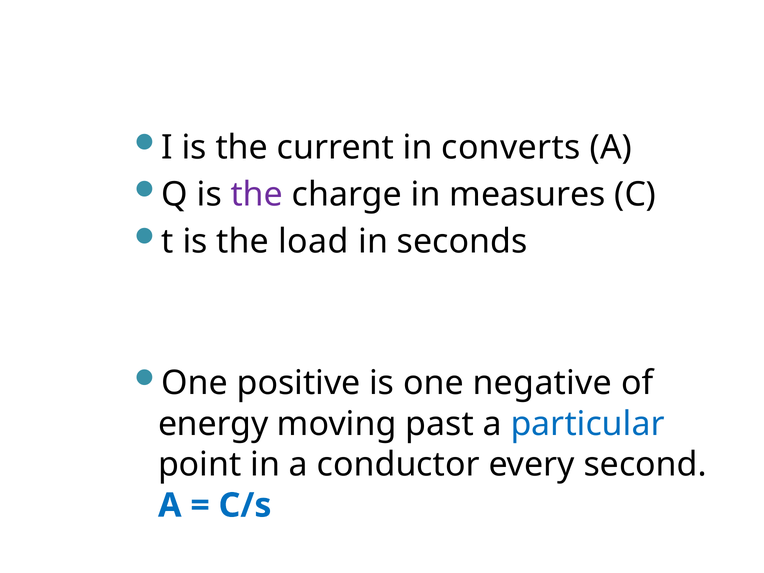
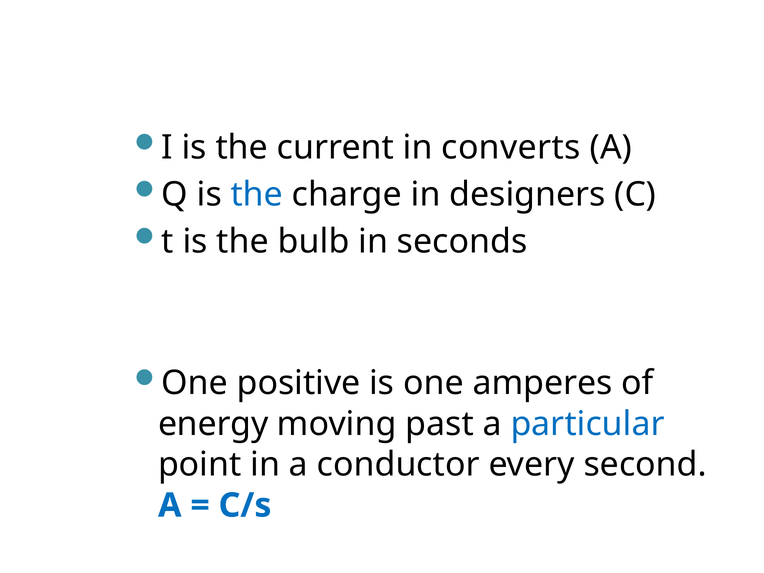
the colour: purple -> blue (257, 195)
measures: measures -> designers (527, 195)
load: load -> bulb (314, 242)
negative: negative -> amperes (543, 383)
